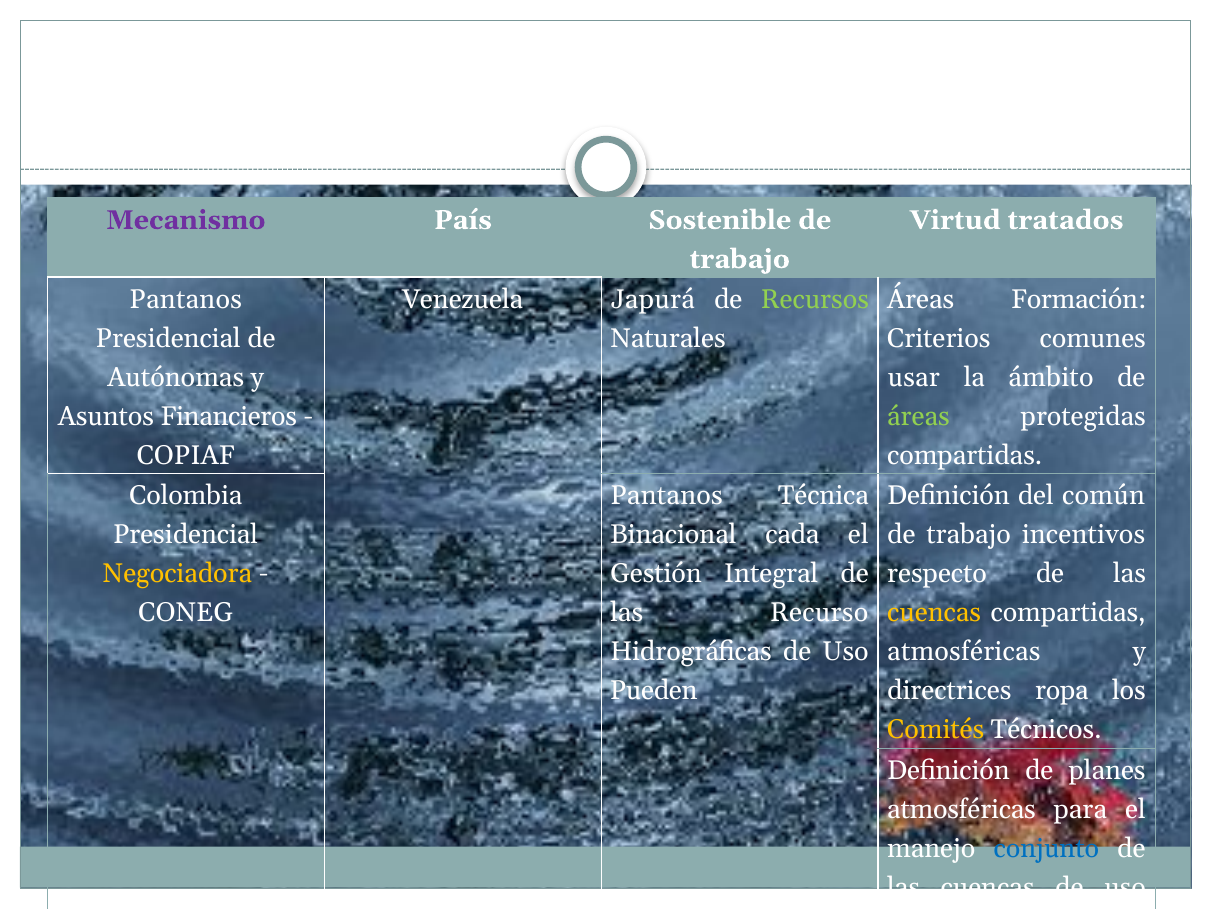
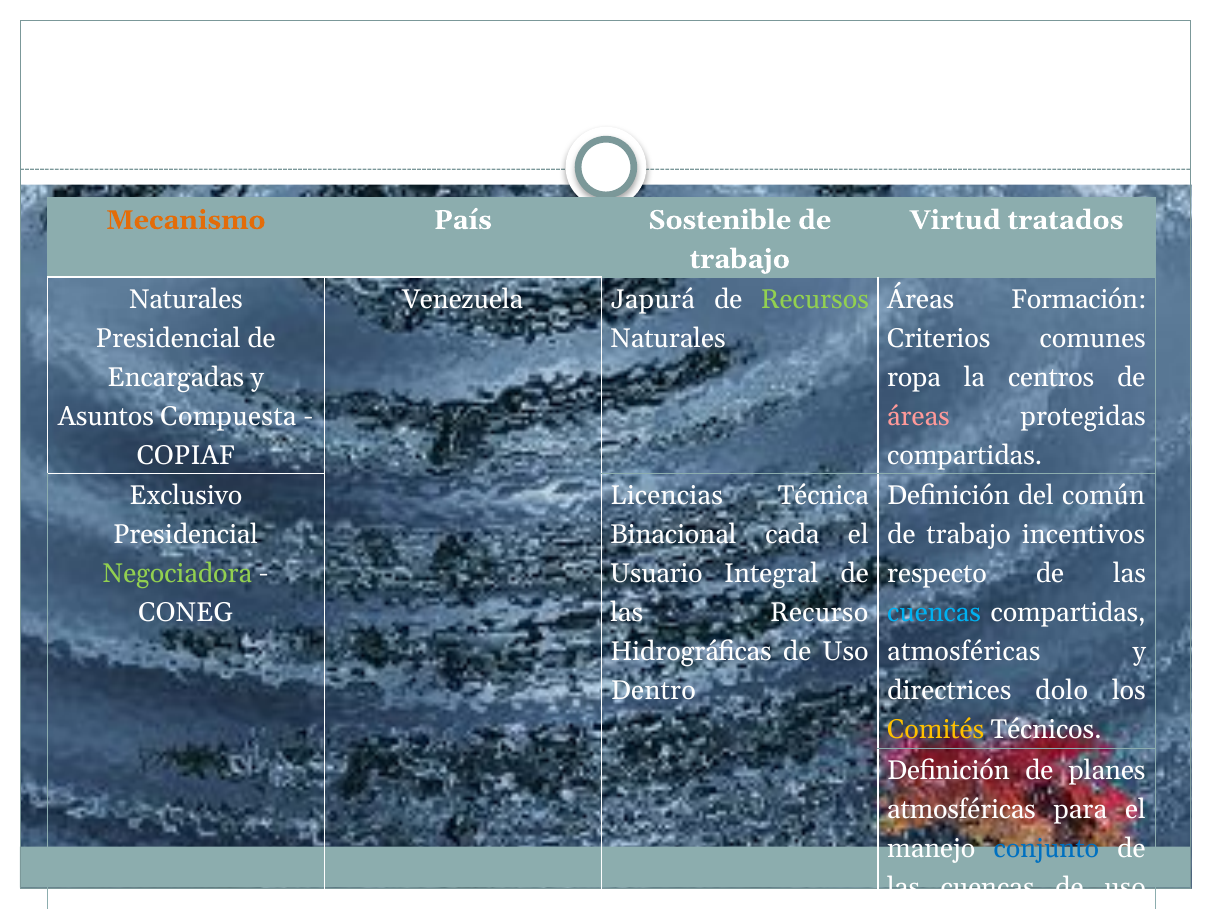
Mecanismo colour: purple -> orange (186, 220)
Pantanos: Pantanos -> Naturales (186, 299)
Autónomas: Autónomas -> Encargadas (176, 377)
usar: usar -> ropa (914, 377)
ámbito: ámbito -> centros (1051, 377)
Financieros: Financieros -> Compuesta (228, 416)
áreas colour: light green -> pink (919, 416)
Colombia: Colombia -> Exclusivo (186, 496)
Pantanos: Pantanos -> Licencias (667, 496)
Negociadora colour: yellow -> light green (177, 574)
Gestión: Gestión -> Usuario (656, 574)
cuencas colour: yellow -> light blue (934, 613)
Pueden: Pueden -> Dentro (653, 691)
ropa: ropa -> dolo (1062, 691)
